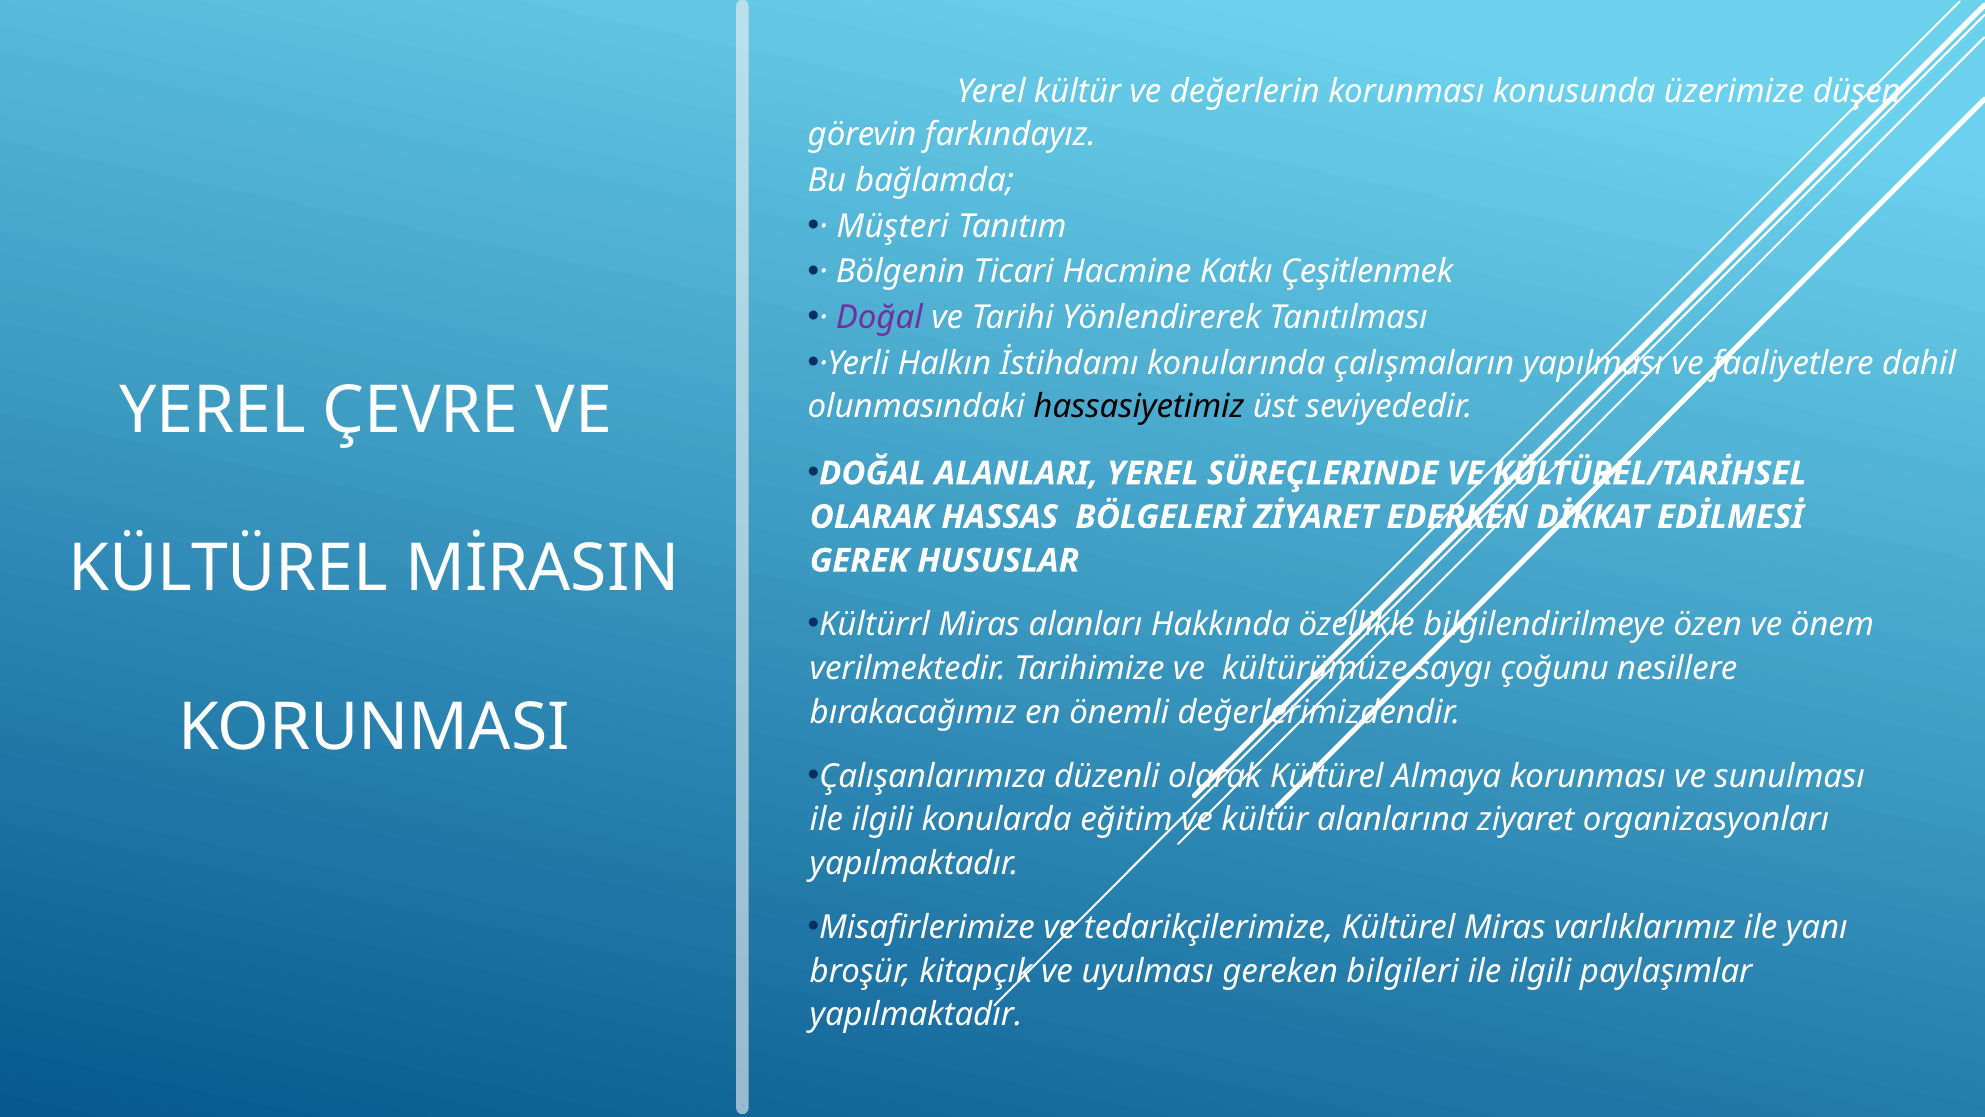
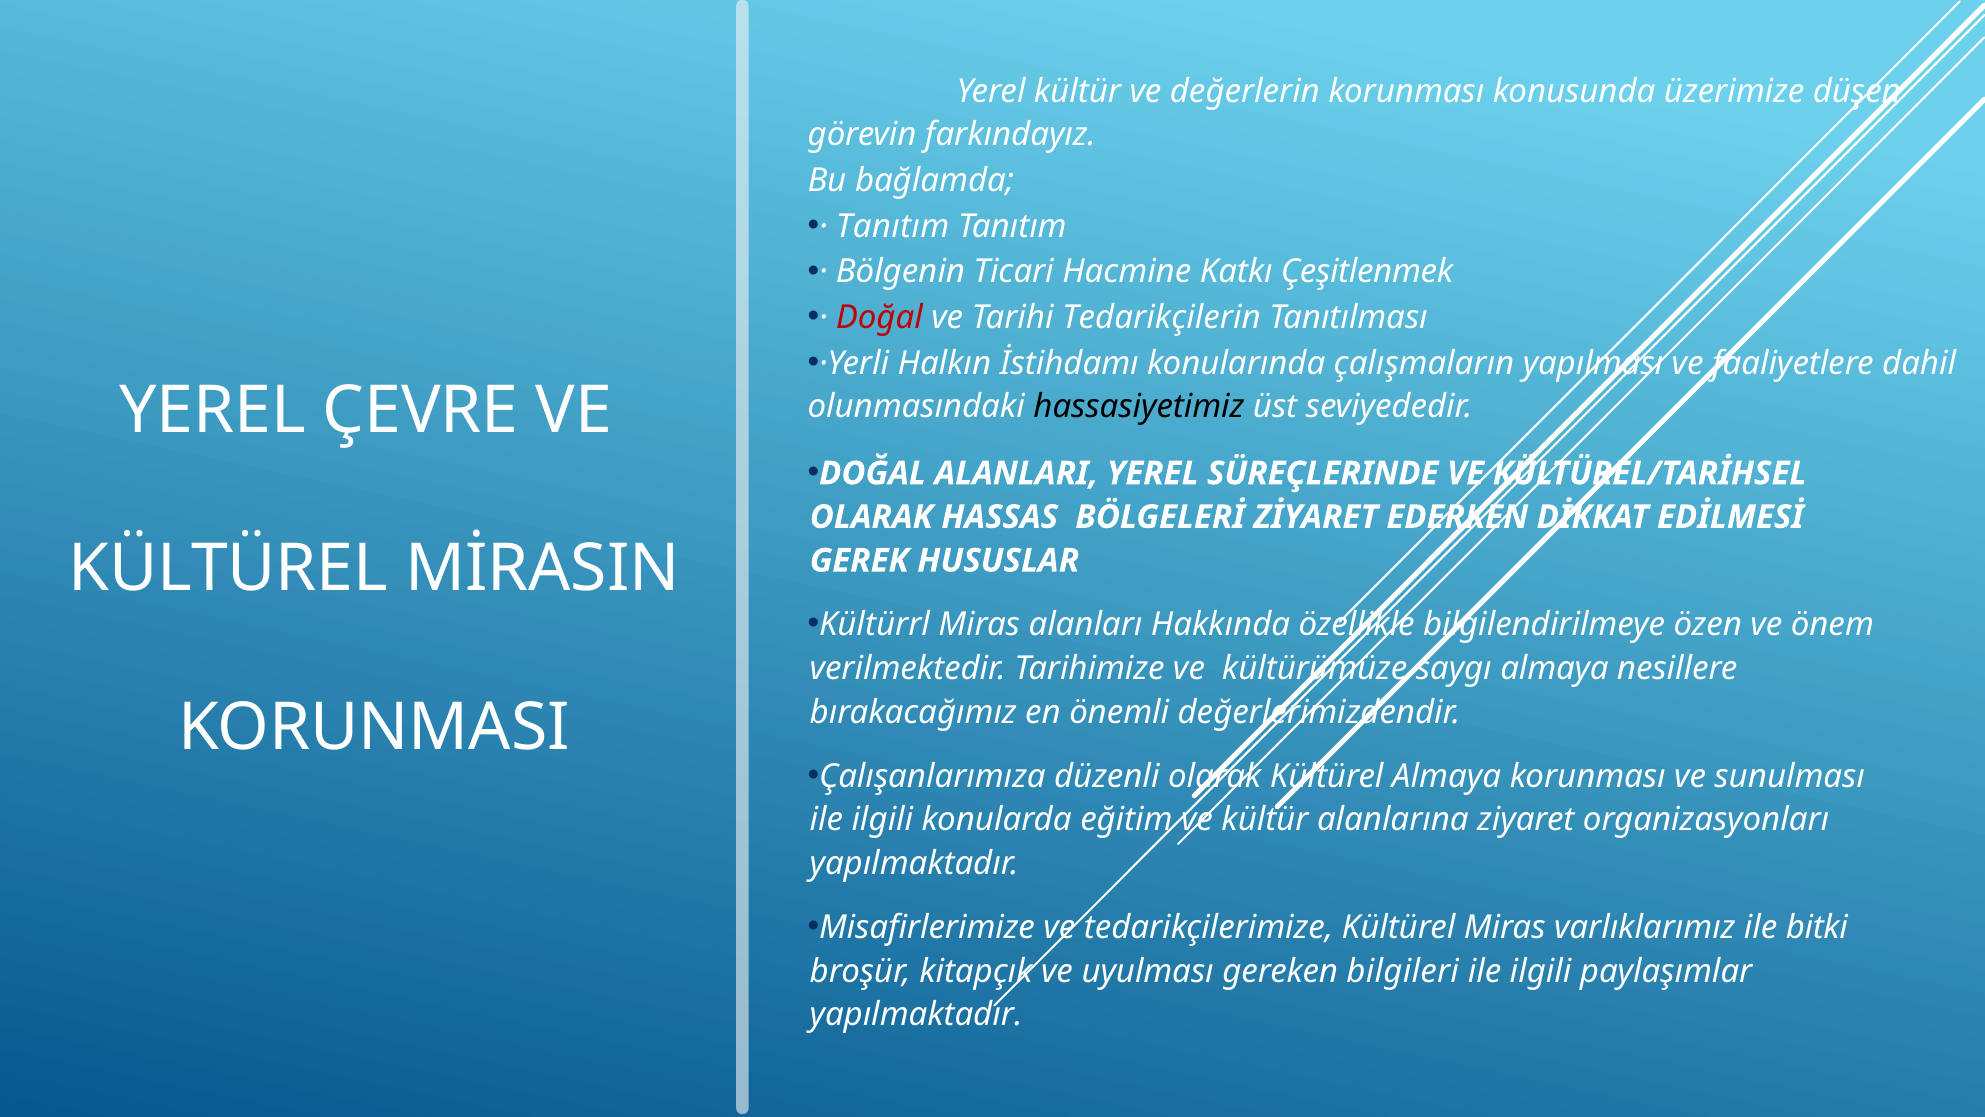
Müşteri: Müşteri -> Tanıtım (893, 226)
Doğal colour: purple -> red (879, 318)
Yönlendirerek: Yönlendirerek -> Tedarikçilerin (1161, 318)
saygı çoğunu: çoğunu -> almaya (1554, 668)
yanı: yanı -> bitki (1817, 927)
